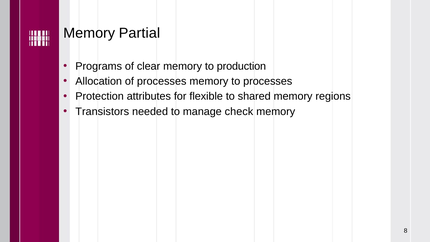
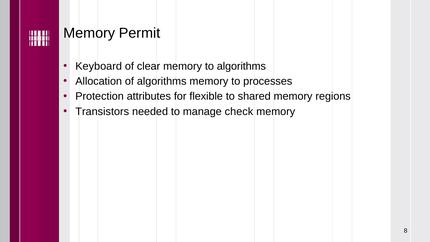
Partial: Partial -> Permit (140, 33)
Programs: Programs -> Keyboard (99, 66)
to production: production -> algorithms (241, 66)
of processes: processes -> algorithms (162, 81)
